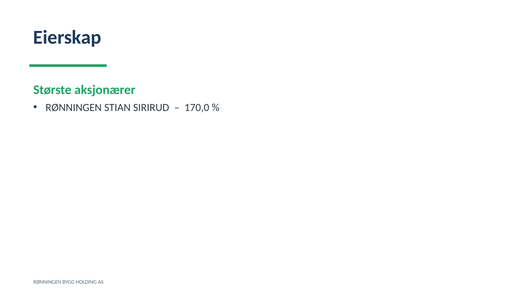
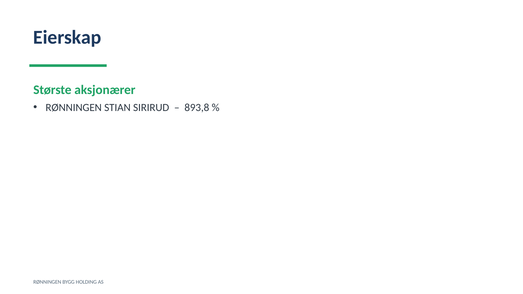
170,0: 170,0 -> 893,8 (197, 108)
